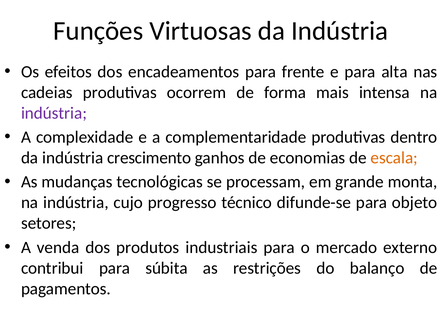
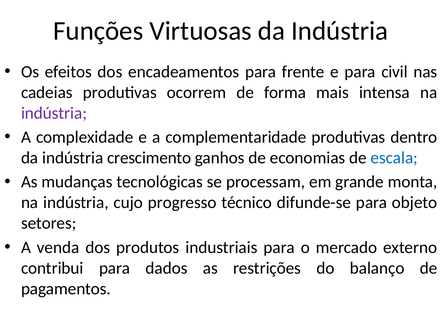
alta: alta -> civil (395, 72)
escala colour: orange -> blue (394, 158)
súbita: súbita -> dados (166, 268)
